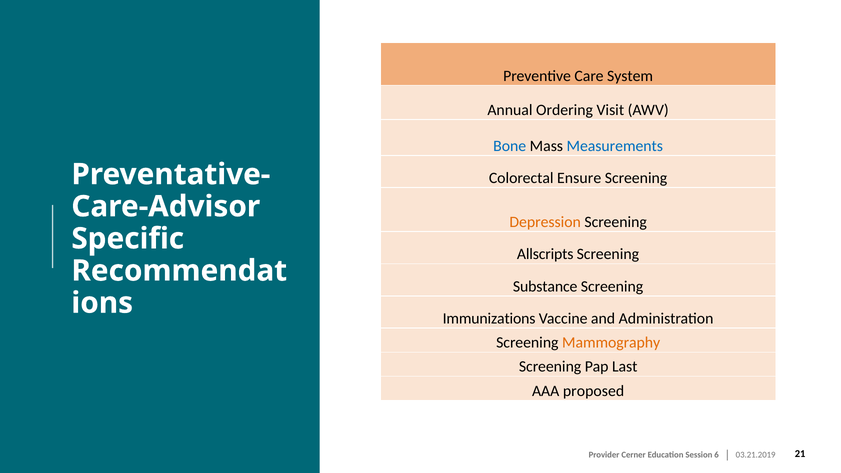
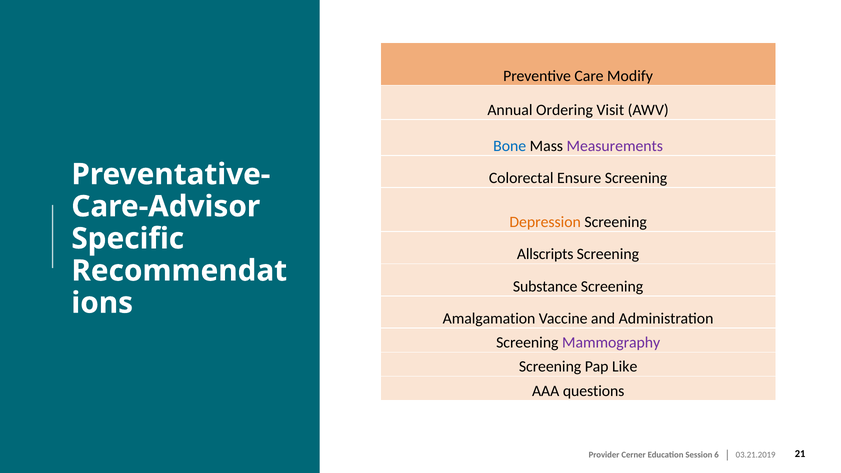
System: System -> Modify (630, 76)
Measurements colour: blue -> purple (615, 146)
Immunizations: Immunizations -> Amalgamation (489, 319)
Mammography colour: orange -> purple (611, 343)
Last: Last -> Like (625, 367)
proposed: proposed -> questions (594, 391)
